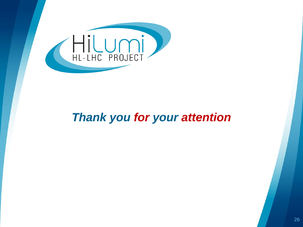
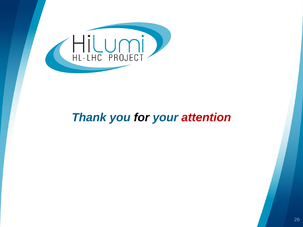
for colour: red -> black (142, 118)
